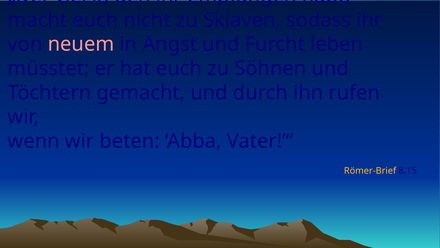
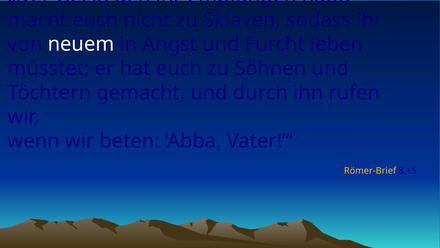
neuem colour: pink -> white (81, 44)
